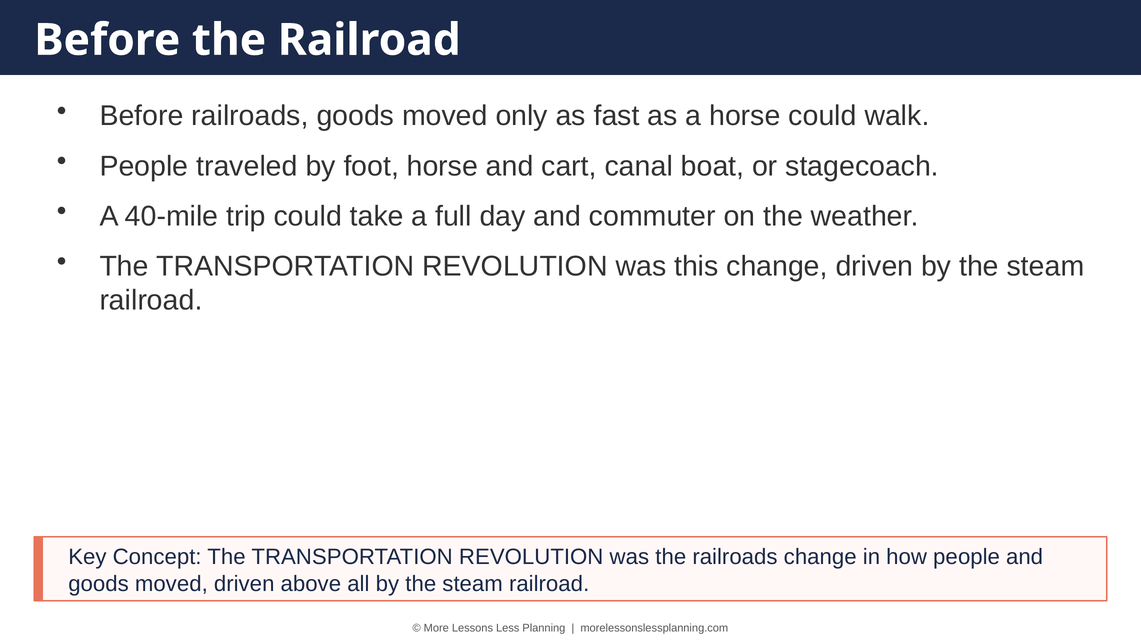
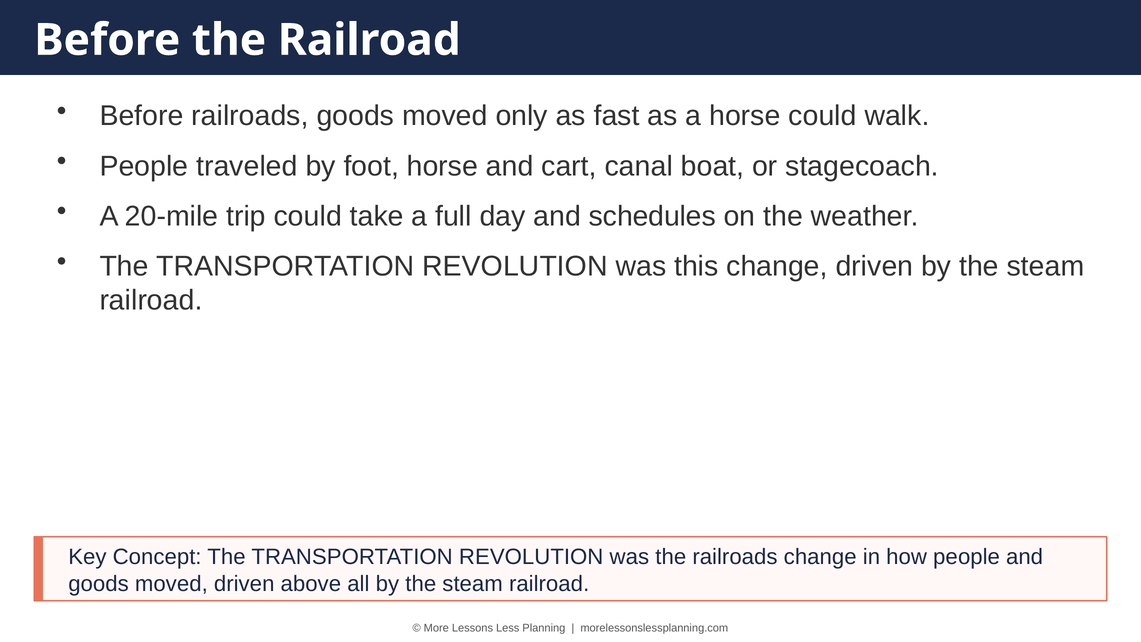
40-mile: 40-mile -> 20-mile (172, 216)
commuter: commuter -> schedules (652, 216)
